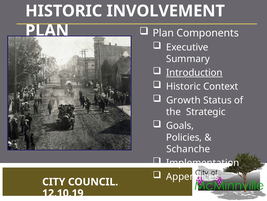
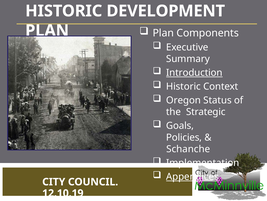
INVOLVEMENT: INVOLVEMENT -> DEVELOPMENT (166, 11)
Growth: Growth -> Oregon (183, 100)
Appendices underline: none -> present (192, 176)
